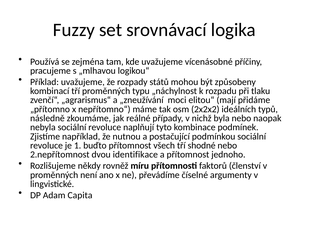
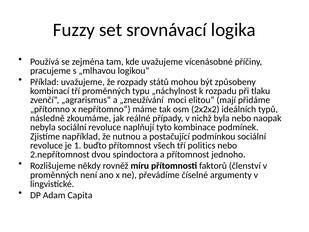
shodné: shodné -> politics (202, 145)
identifikace: identifikace -> spindoctora (135, 154)
